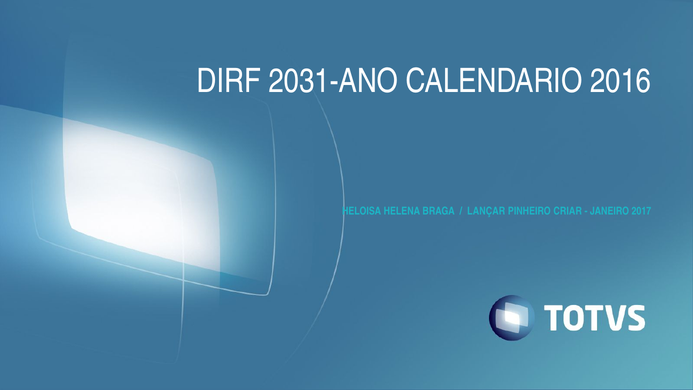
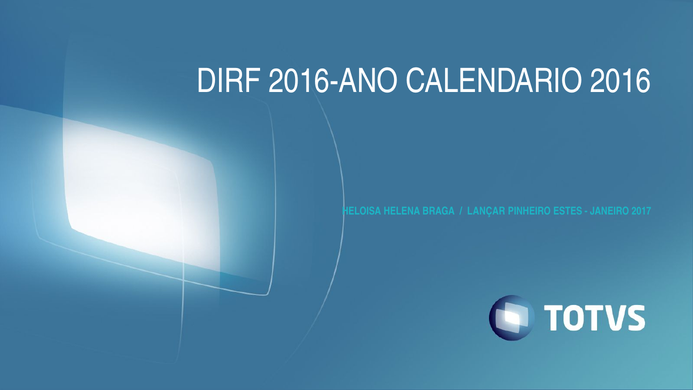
2031-ANO: 2031-ANO -> 2016-ANO (333, 81)
CRIAR: CRIAR -> ESTES (568, 211)
